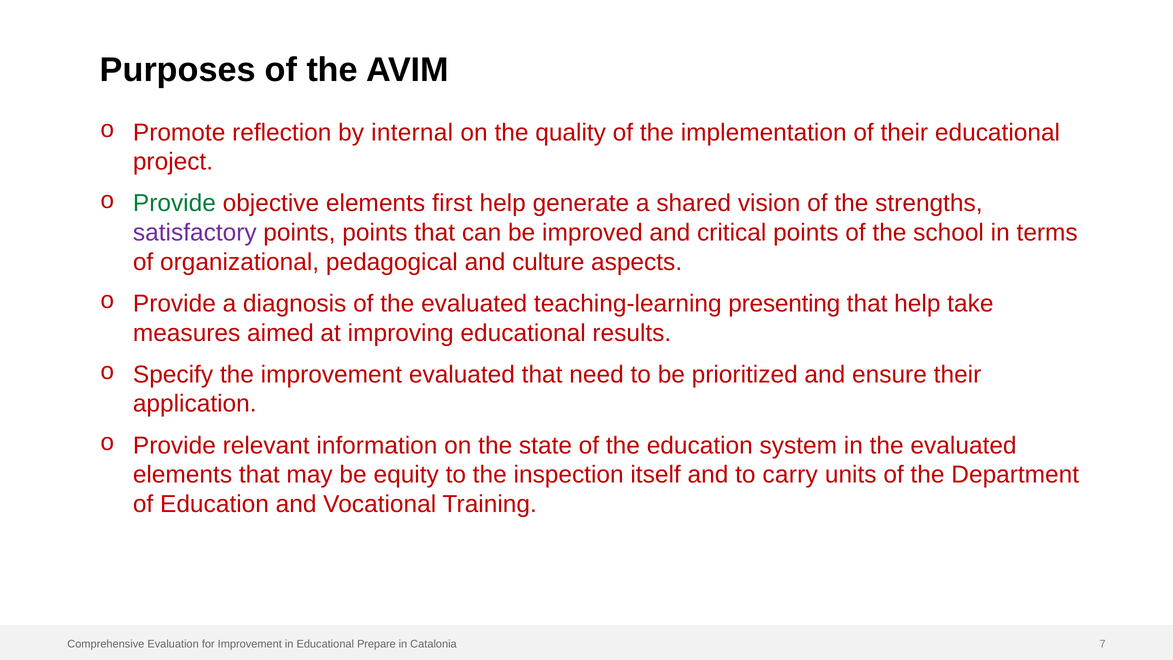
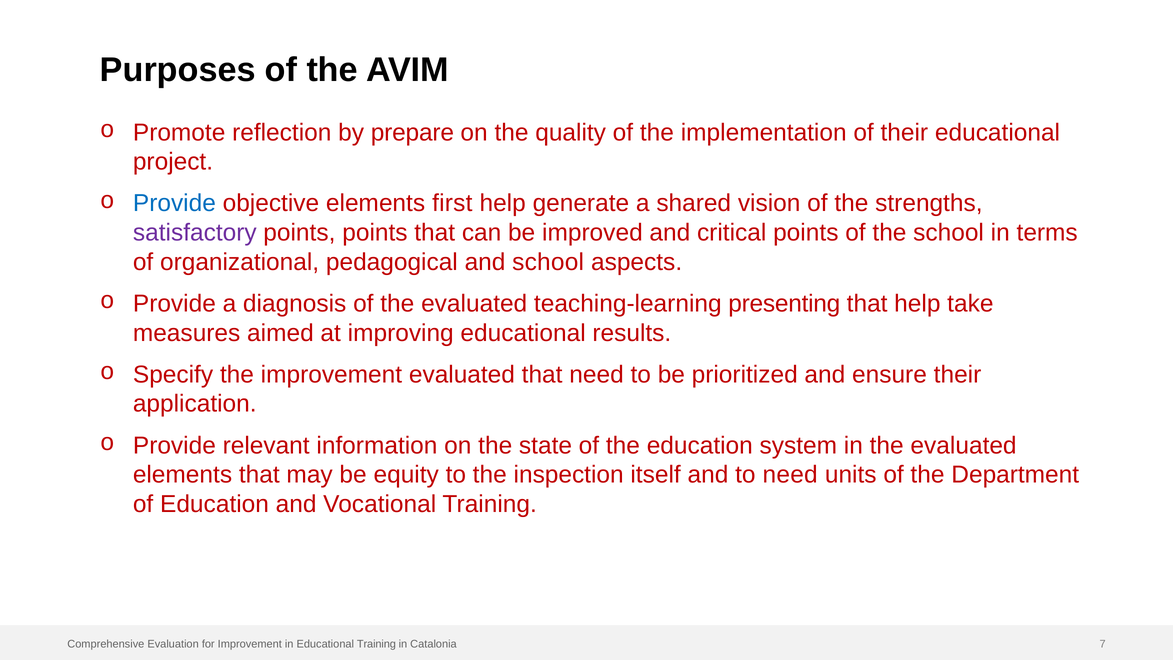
internal: internal -> prepare (412, 132)
Provide colour: green -> blue (174, 203)
and culture: culture -> school (548, 262)
to carry: carry -> need (790, 475)
Educational Prepare: Prepare -> Training (376, 644)
